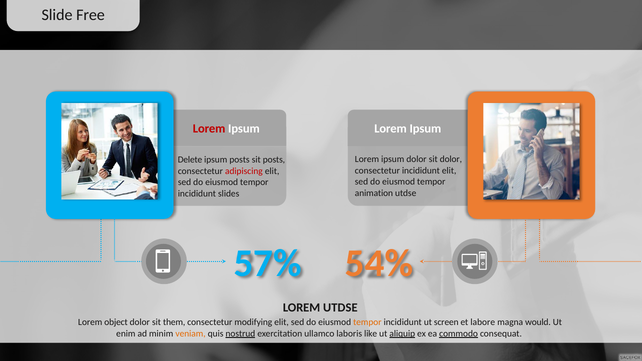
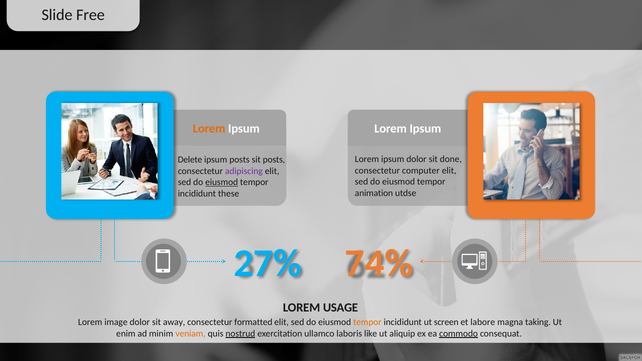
Lorem colour: red -> orange (209, 129)
sit dolor: dolor -> done (451, 159)
consectetur incididunt: incididunt -> computer (421, 171)
adipiscing colour: red -> purple (244, 171)
eiusmod underline: none -> present (222, 182)
slides: slides -> these (229, 194)
57%: 57% -> 27% (268, 263)
54%: 54% -> 74% (379, 263)
LOREM UTDSE: UTDSE -> USAGE (340, 308)
object: object -> image (116, 322)
them: them -> away (174, 322)
modifying: modifying -> formatted (253, 322)
would: would -> taking (538, 322)
aliquip underline: present -> none (402, 334)
